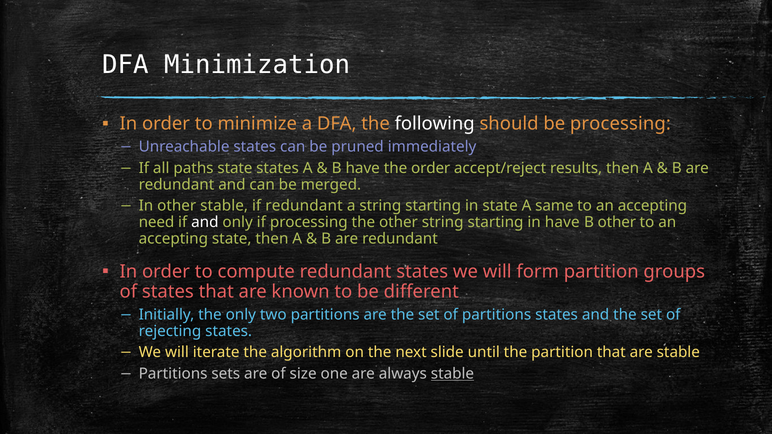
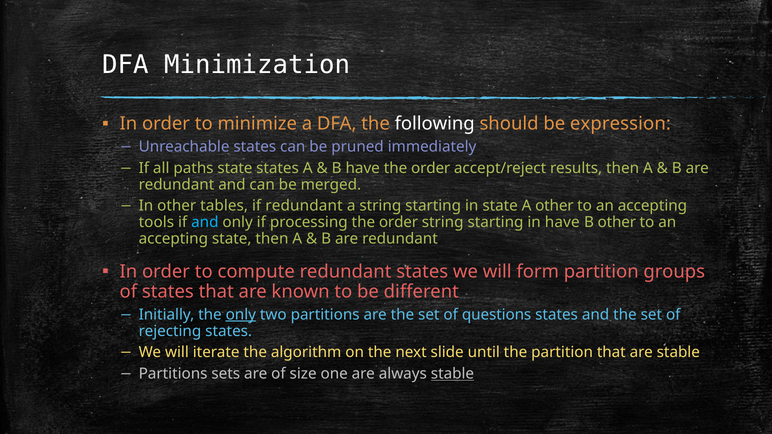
be processing: processing -> expression (620, 124)
other stable: stable -> tables (224, 206)
A same: same -> other (554, 206)
need: need -> tools (156, 223)
and colour: white -> light blue (205, 223)
processing the other: other -> order (399, 223)
only underline: none -> present (241, 315)
of partitions: partitions -> questions (497, 315)
